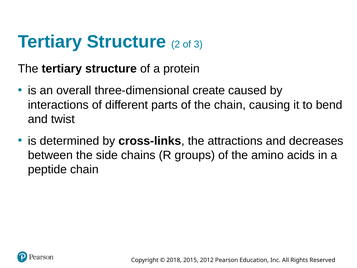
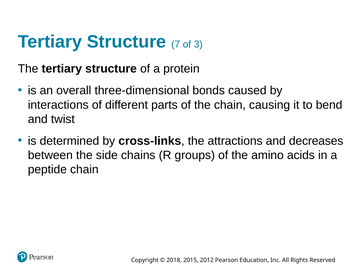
2: 2 -> 7 (176, 44)
create: create -> bonds (209, 90)
